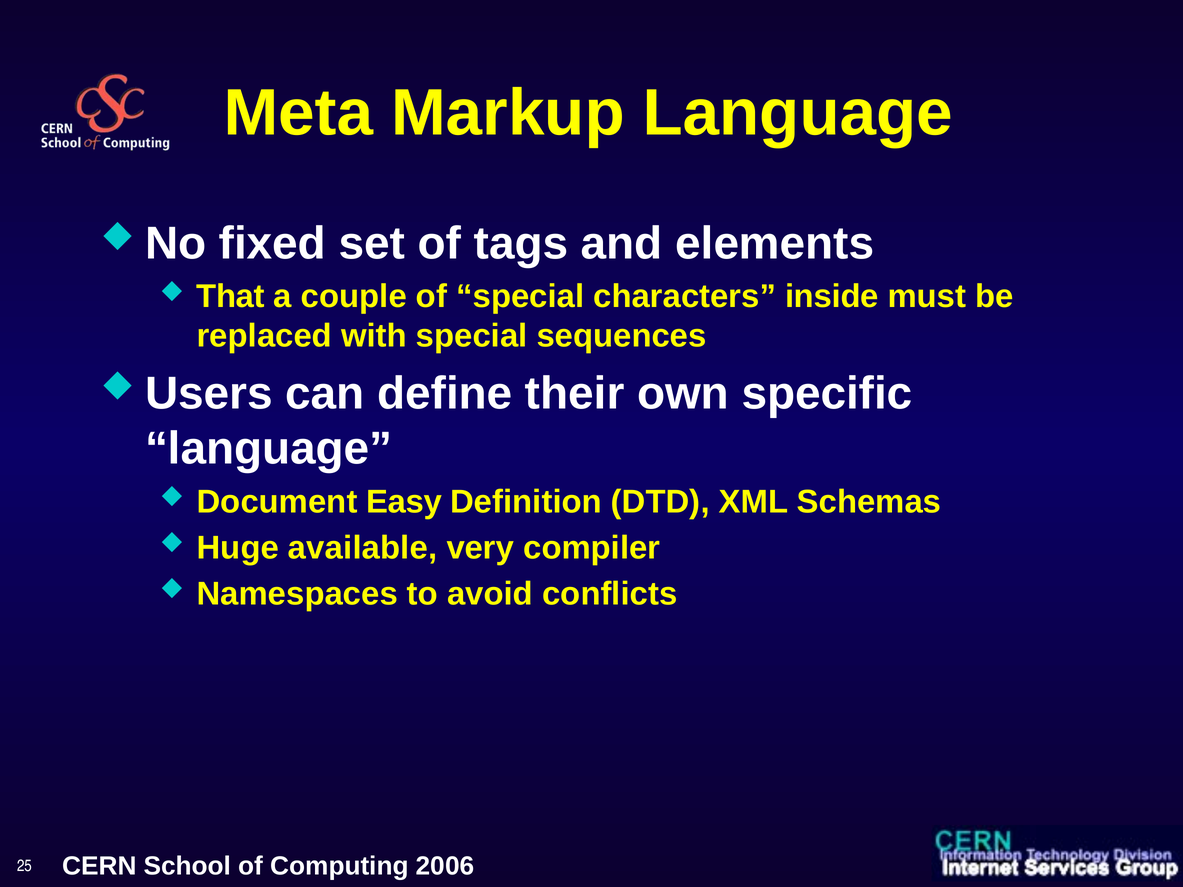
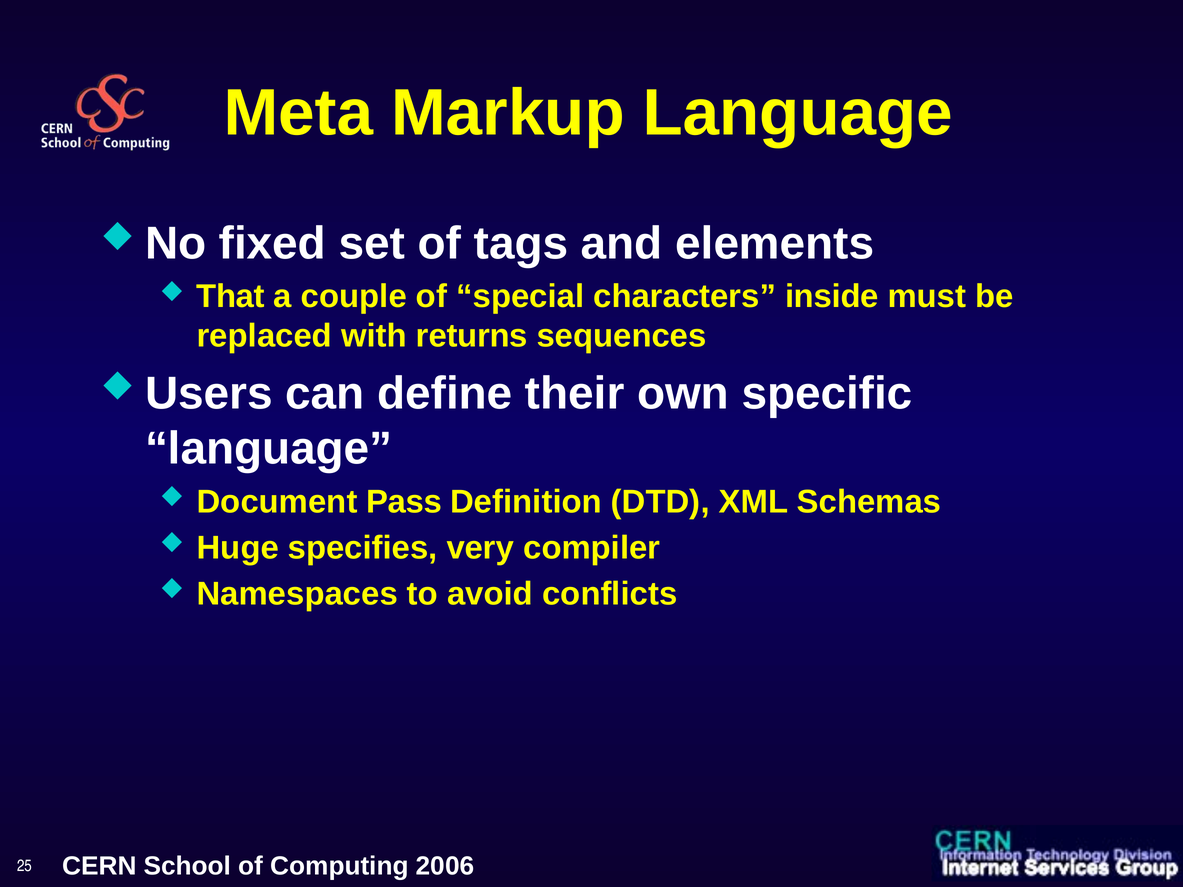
with special: special -> returns (472, 336)
Easy: Easy -> Pass (404, 502)
available: available -> specifies (363, 548)
